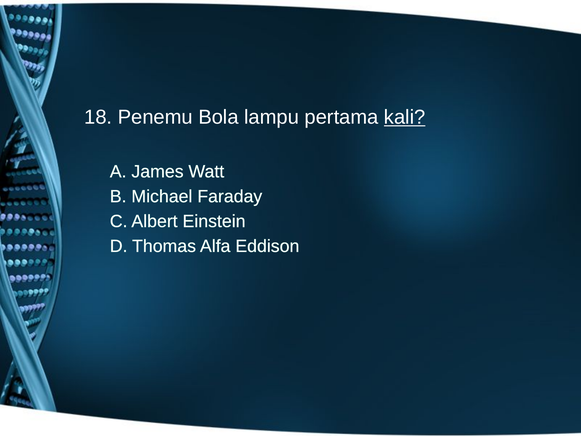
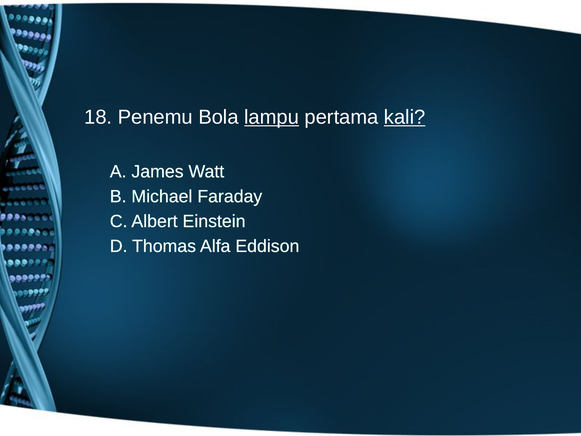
lampu underline: none -> present (272, 117)
